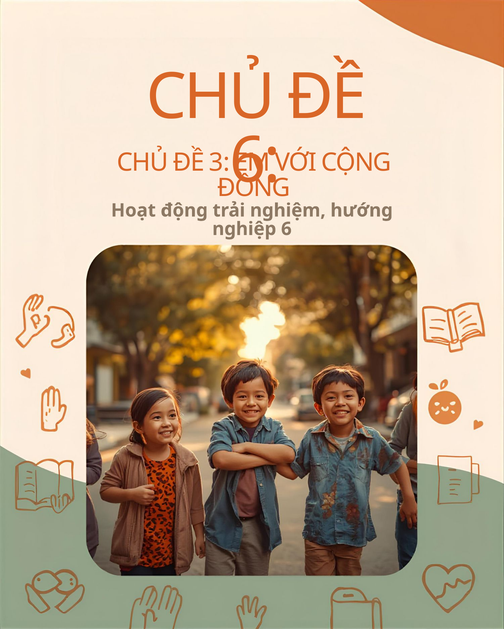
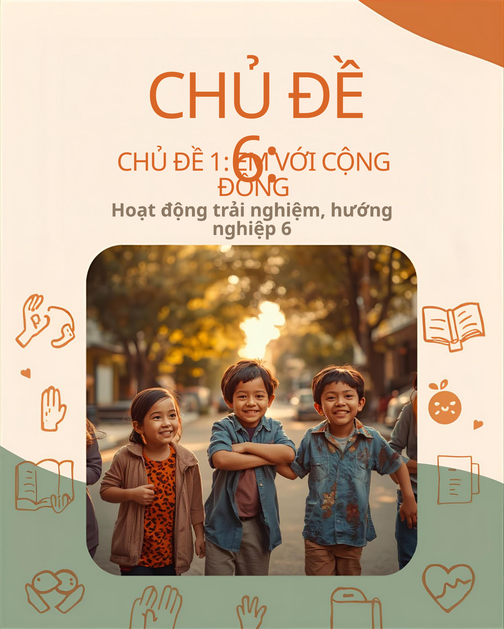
3: 3 -> 1 (219, 162)
